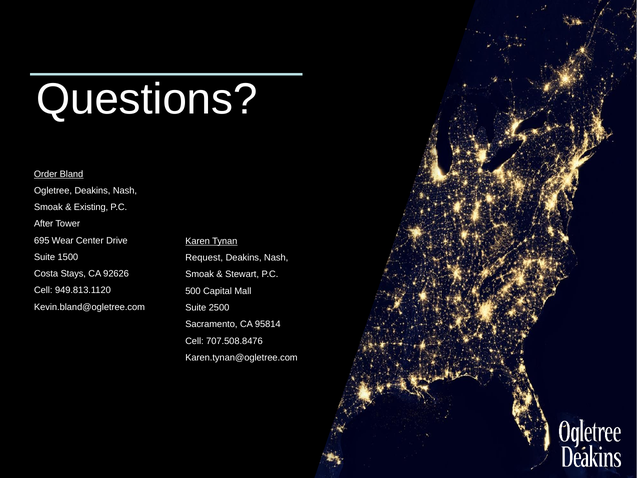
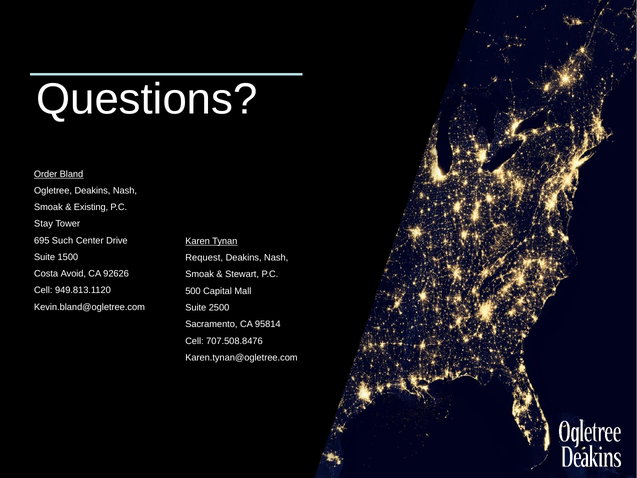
After: After -> Stay (44, 224)
Wear: Wear -> Such (63, 240)
Stays: Stays -> Avoid (73, 274)
